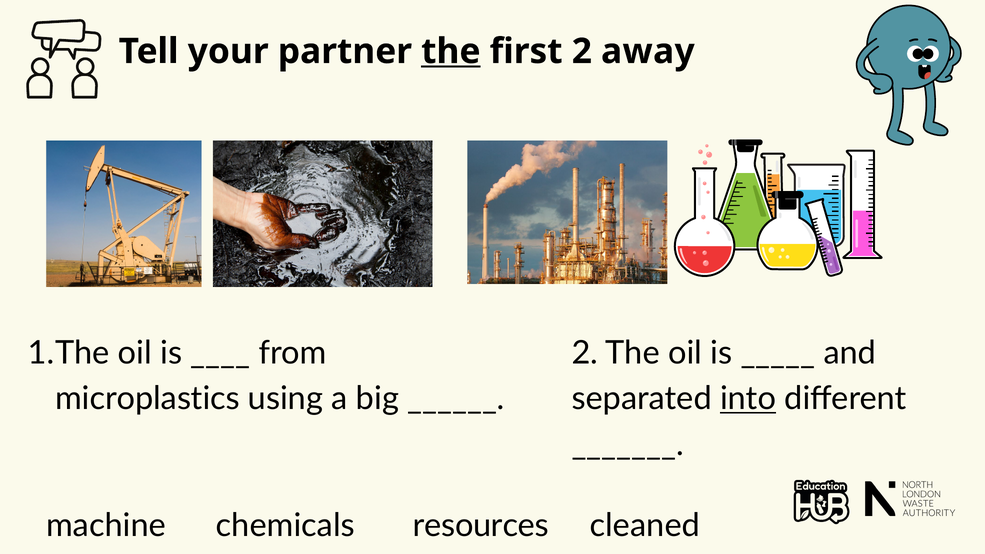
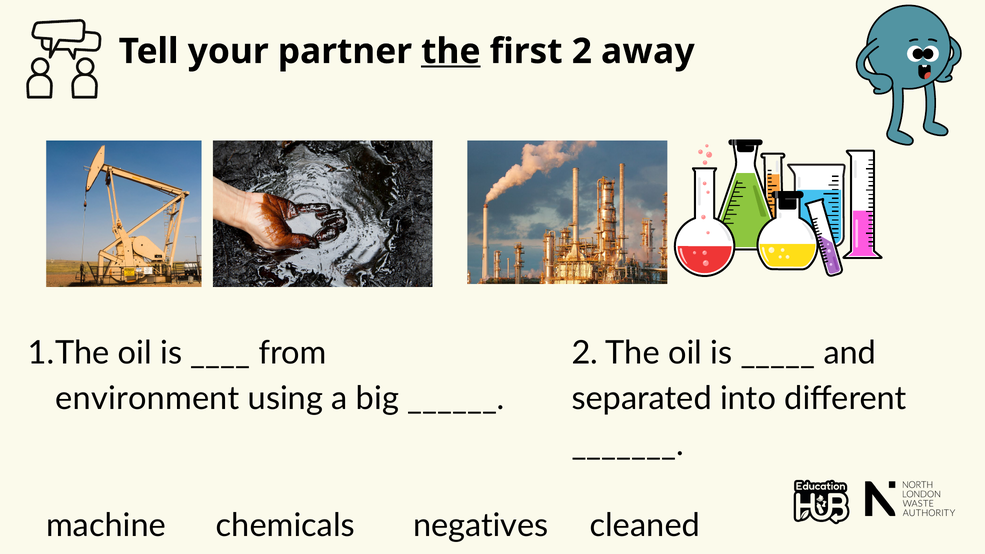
microplastics: microplastics -> environment (147, 399)
into underline: present -> none (748, 399)
resources: resources -> negatives (481, 525)
